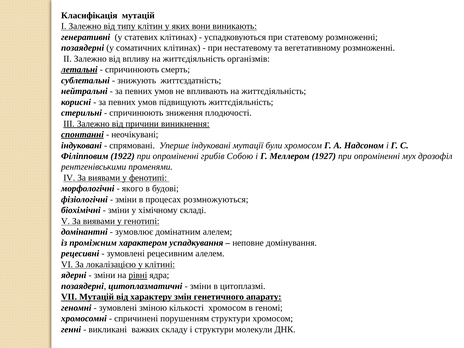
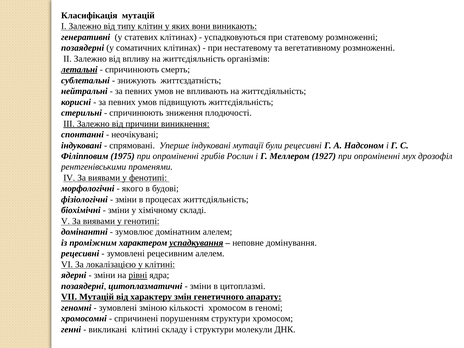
спонтанні underline: present -> none (82, 135)
були хромосом: хромосом -> рецесивні (303, 145)
1922: 1922 -> 1975 (123, 156)
Собою: Собою -> Рослин (240, 156)
процесах розмножуються: розмножуються -> життєдіяльність (216, 200)
успадкування underline: none -> present (196, 243)
викликані важких: важких -> клітині (145, 330)
